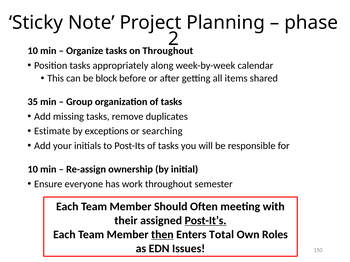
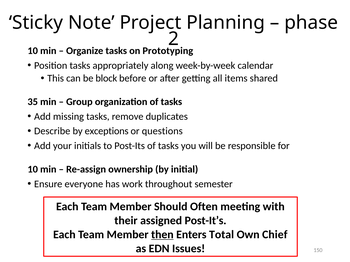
on Throughout: Throughout -> Prototyping (168, 51)
Estimate: Estimate -> Describe (52, 131)
searching: searching -> questions (162, 131)
Post-It’s underline: present -> none (206, 221)
Roles: Roles -> Chief (275, 235)
